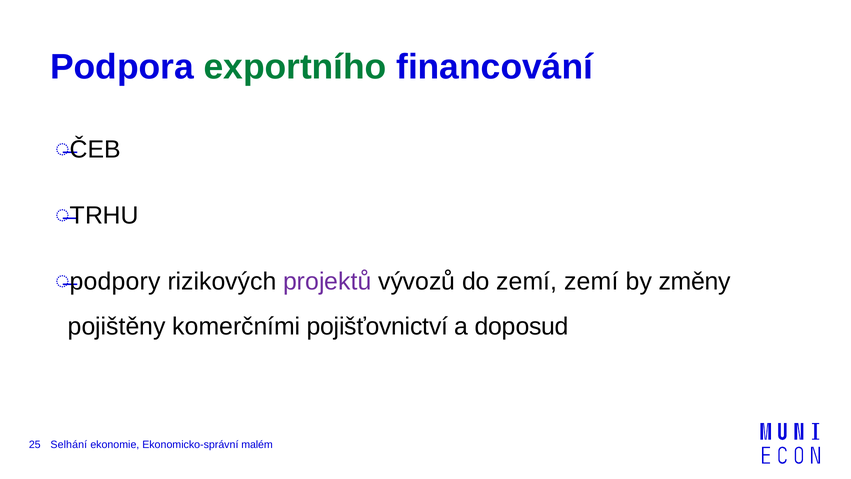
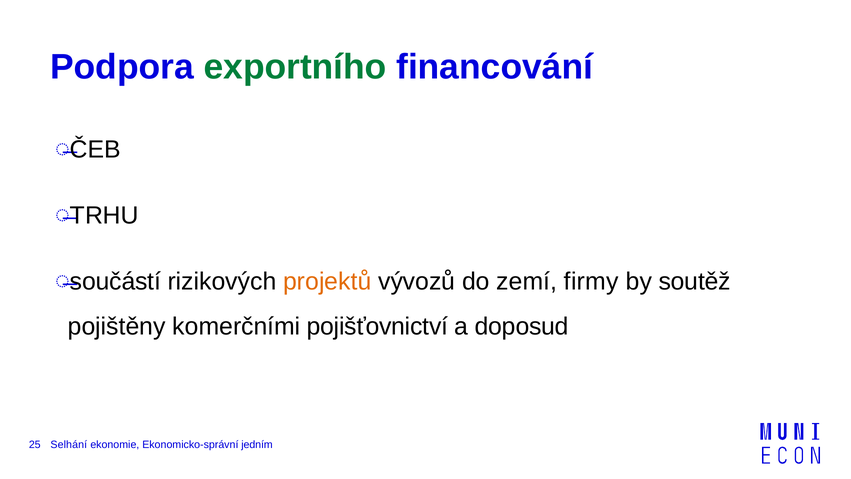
podpory: podpory -> součástí (115, 282)
projektů colour: purple -> orange (327, 282)
zemí zemí: zemí -> firmy (591, 282)
změny: změny -> soutěž (695, 282)
malém: malém -> jedním (257, 444)
